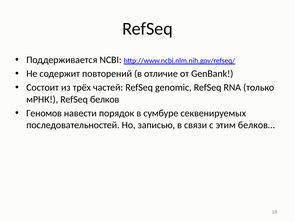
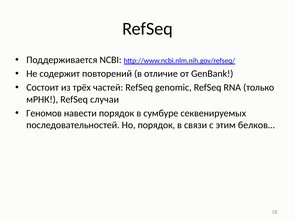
белков: белков -> случаи (105, 99)
Но записью: записью -> порядок (156, 125)
